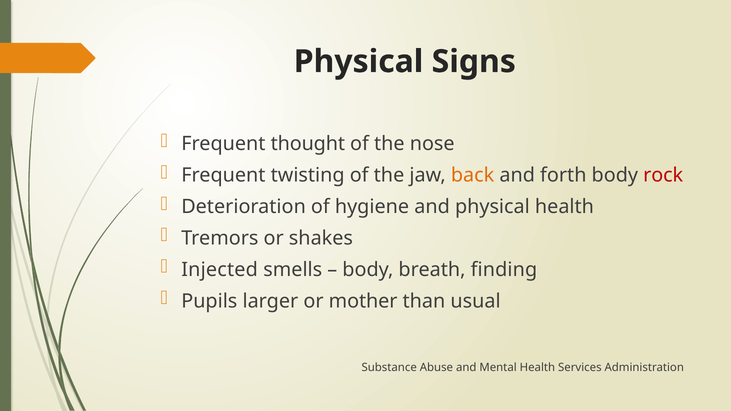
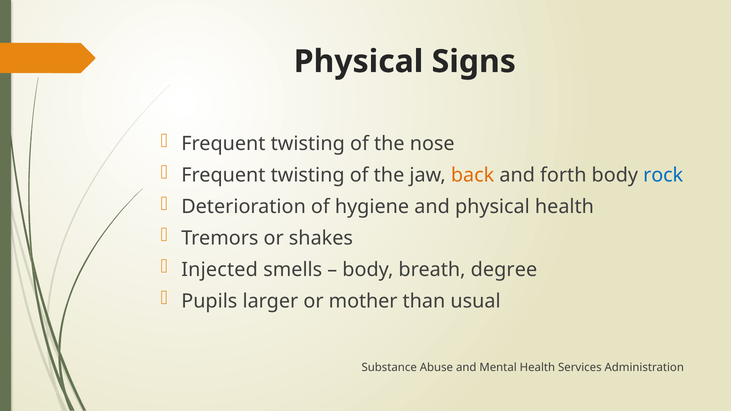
thought: thought -> twisting (308, 144)
rock colour: red -> blue (663, 175)
finding: finding -> degree (504, 270)
